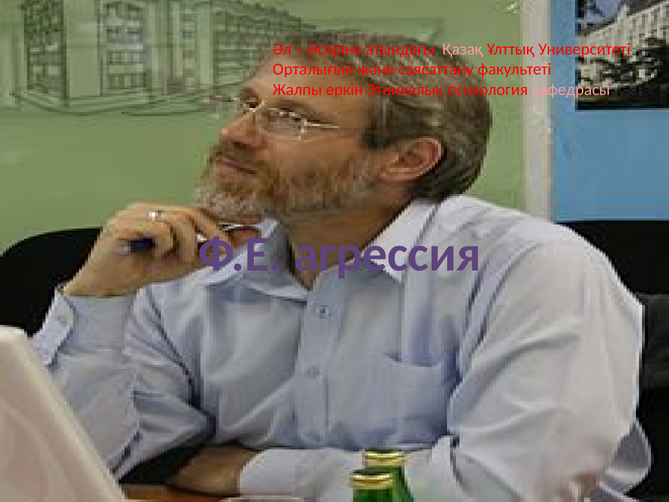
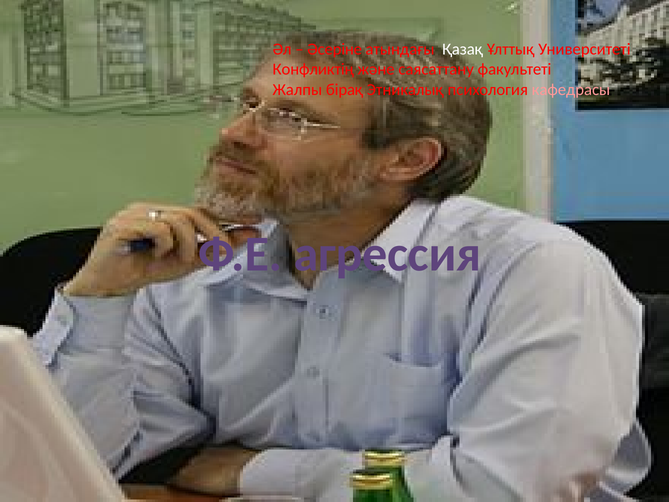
Қазақ colour: pink -> white (463, 49)
Орталығын: Орталығын -> Конфликтің (313, 69)
еркін: еркін -> бірақ (345, 89)
